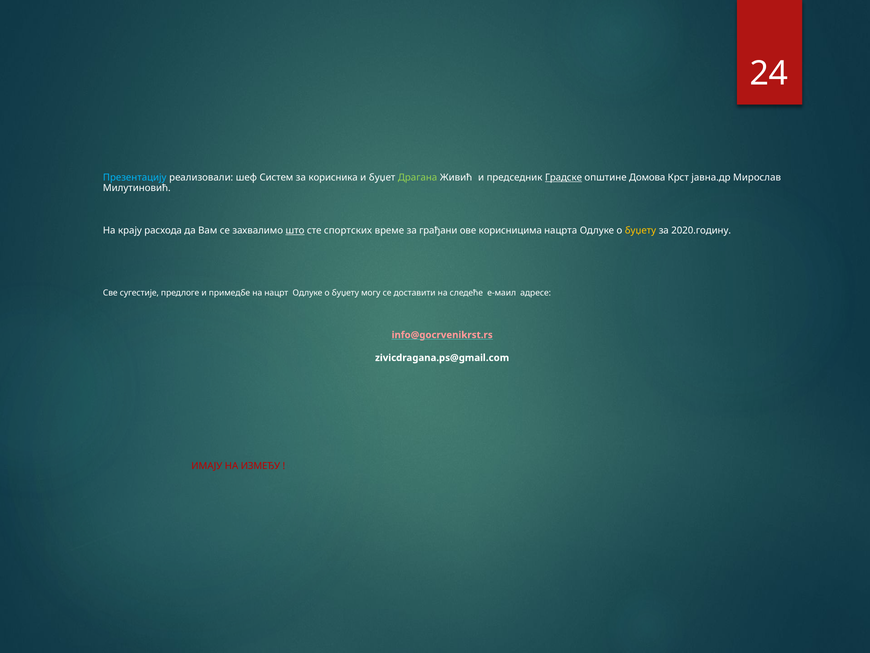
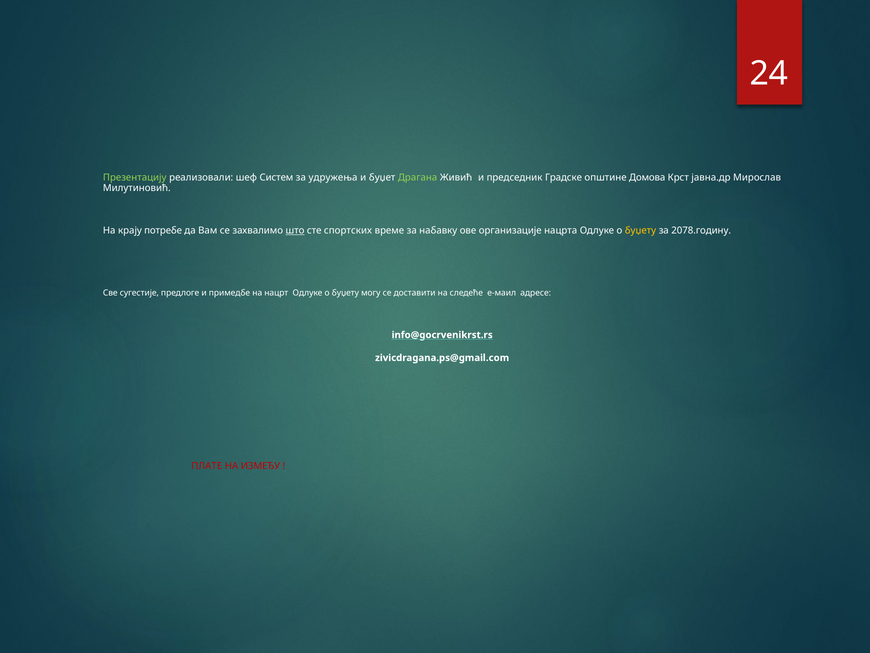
Презентацију colour: light blue -> light green (135, 178)
корисника: корисника -> удружења (333, 178)
Градске underline: present -> none (564, 178)
расхода: расхода -> потребе (163, 230)
грађани: грађани -> набавку (438, 230)
корисницима: корисницима -> организације (510, 230)
2020.годину: 2020.годину -> 2078.годину (701, 230)
info@gocrvenikrst.rs colour: pink -> white (442, 335)
ИМАЈУ: ИМАЈУ -> ПЛАТЕ (207, 466)
